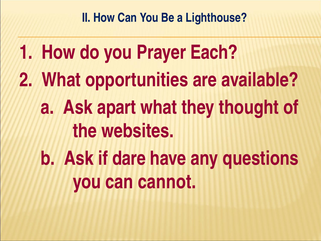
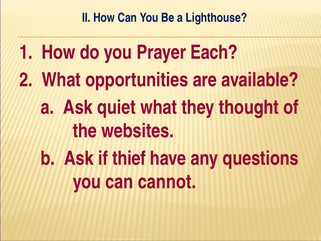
apart: apart -> quiet (116, 107)
dare: dare -> thief (129, 158)
